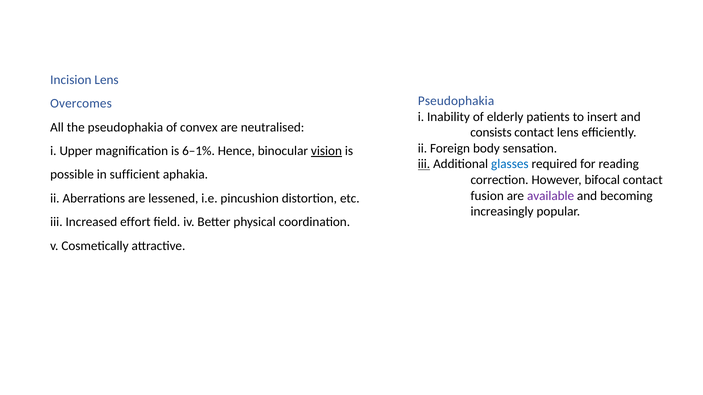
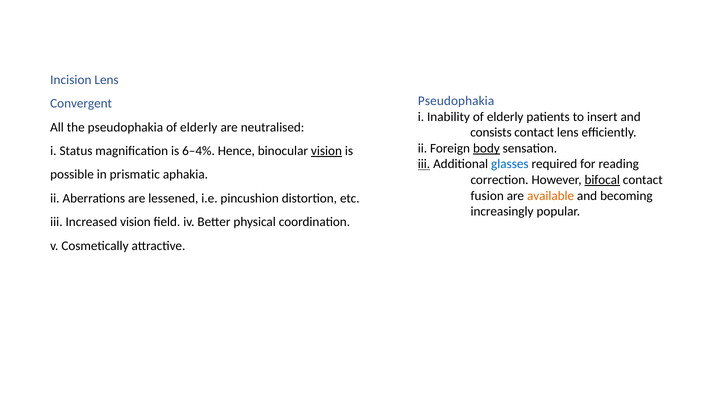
Overcomes: Overcomes -> Convergent (81, 104)
convex: convex -> elderly (199, 127)
body underline: none -> present (486, 148)
Upper: Upper -> Status (76, 151)
6–1%: 6–1% -> 6–4% (198, 151)
sufficient: sufficient -> prismatic (135, 175)
bifocal underline: none -> present (602, 180)
available colour: purple -> orange (551, 196)
Increased effort: effort -> vision (135, 222)
